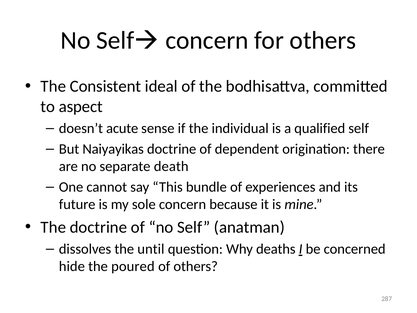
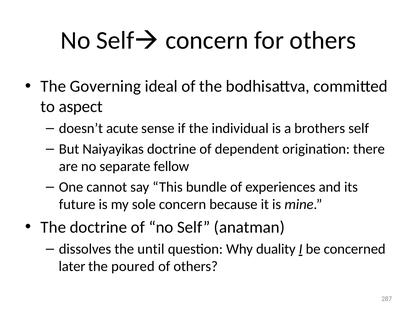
Consistent: Consistent -> Governing (105, 86)
qualified: qualified -> brothers (320, 128)
death: death -> fellow (171, 166)
deaths: deaths -> duality (276, 249)
hide: hide -> later (72, 266)
